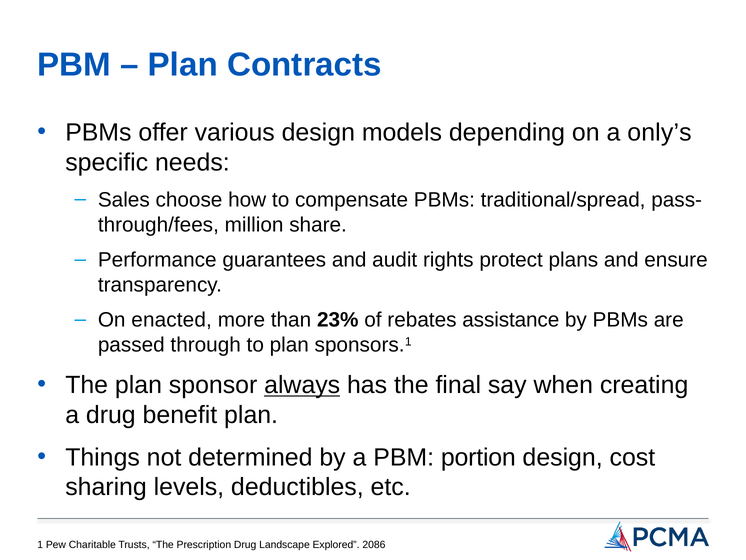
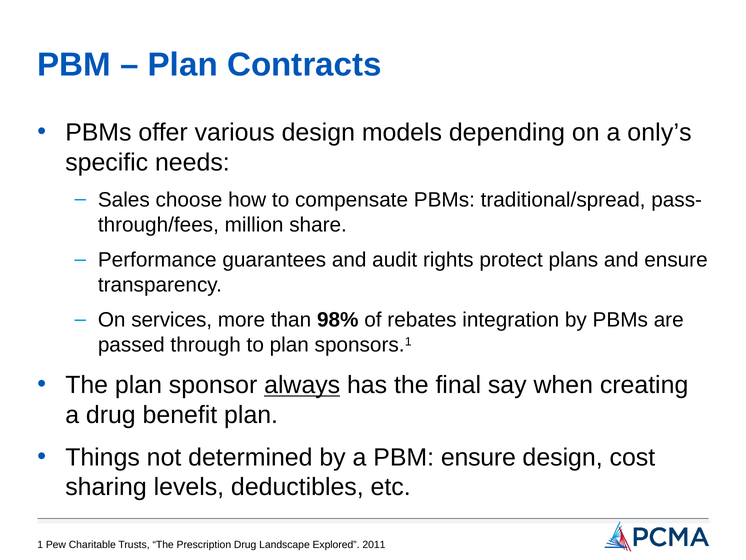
enacted: enacted -> services (172, 320)
23%: 23% -> 98% (338, 320)
assistance: assistance -> integration (511, 320)
PBM portion: portion -> ensure (478, 457)
2086: 2086 -> 2011 (374, 544)
